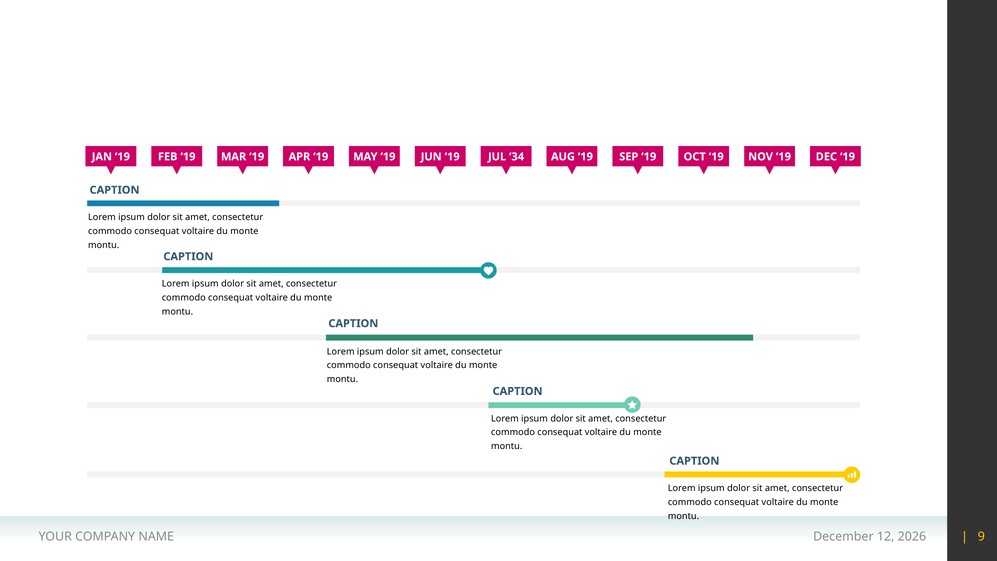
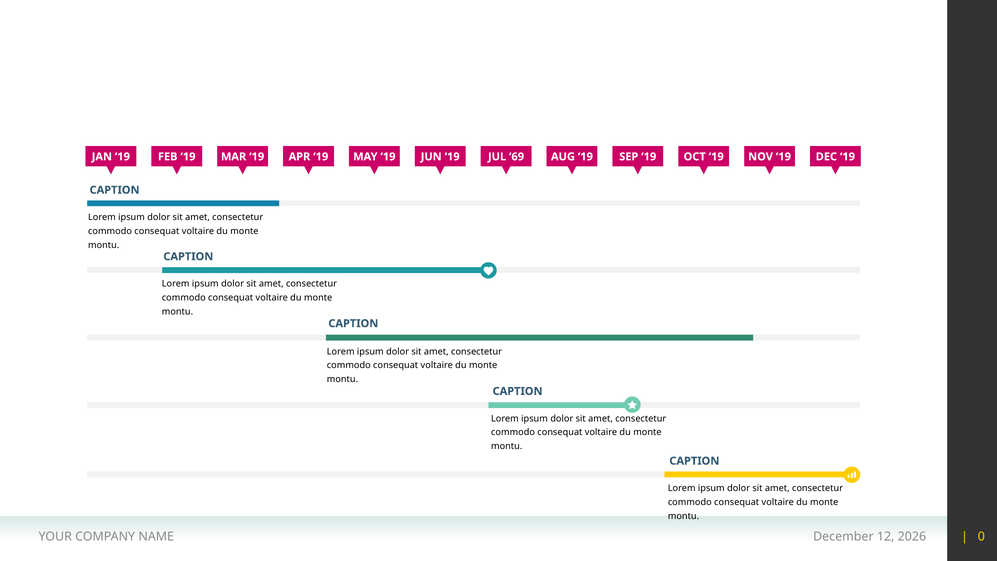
34: 34 -> 69 (517, 157)
9: 9 -> 0 (981, 536)
